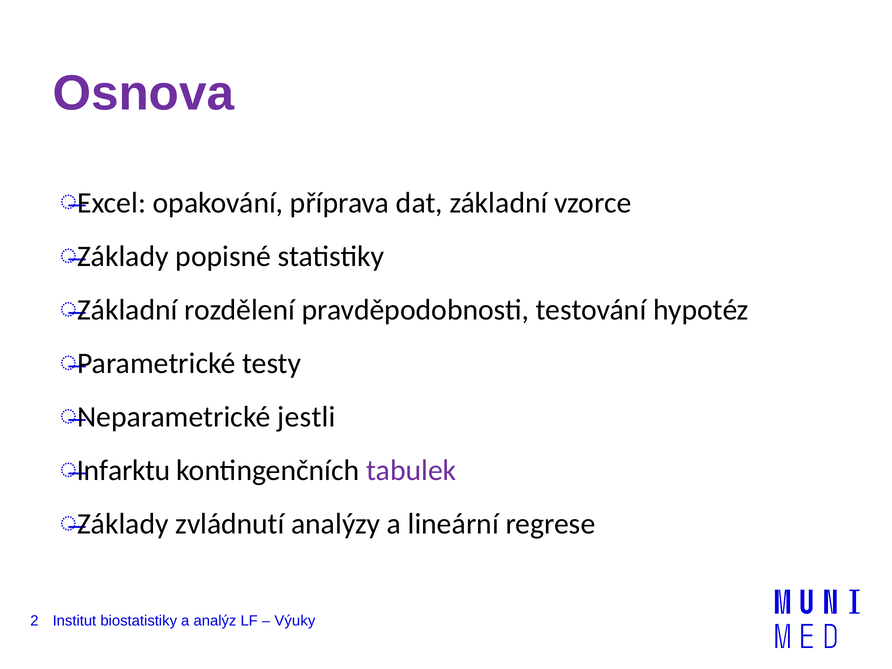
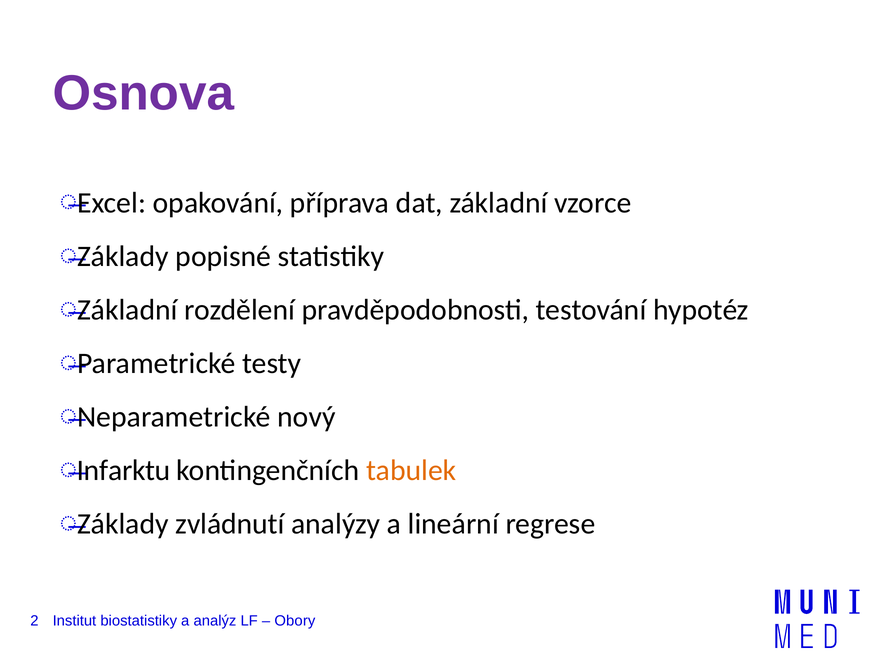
jestli: jestli -> nový (307, 417)
tabulek colour: purple -> orange (411, 470)
Výuky: Výuky -> Obory (295, 621)
